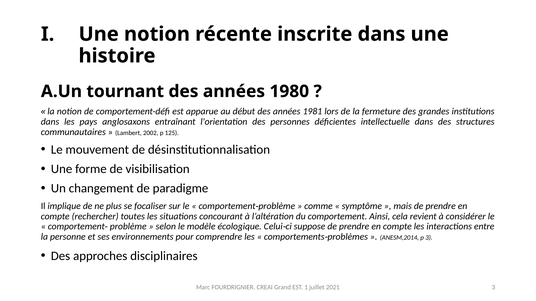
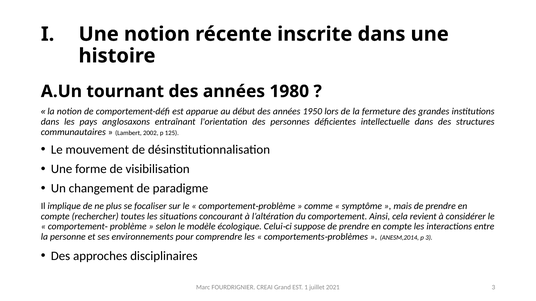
1981: 1981 -> 1950 (312, 112)
